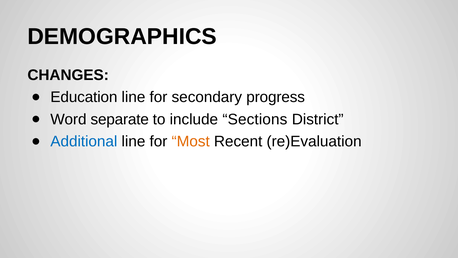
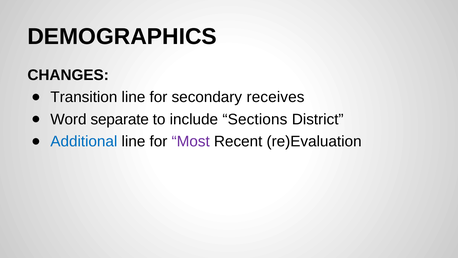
Education: Education -> Transition (84, 97)
progress: progress -> receives (275, 97)
Most colour: orange -> purple (191, 141)
